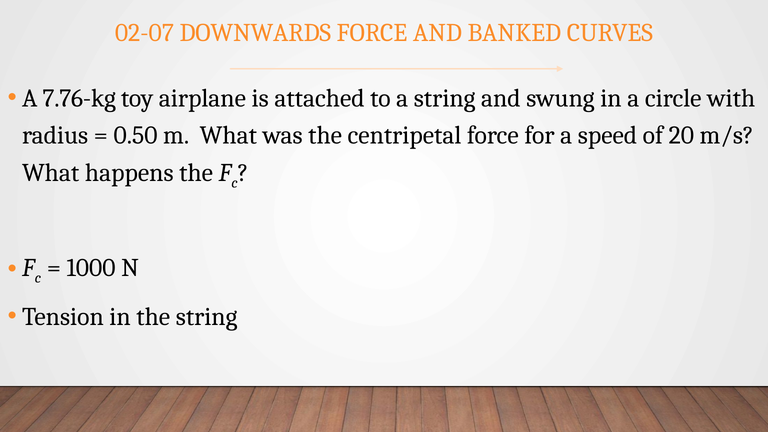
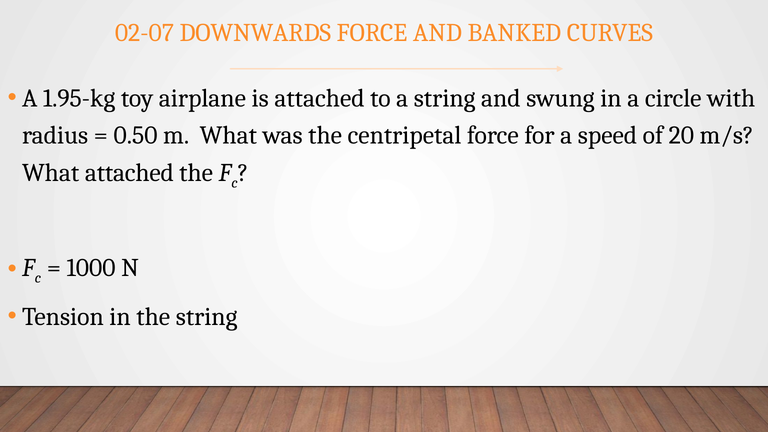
7.76-kg: 7.76-kg -> 1.95-kg (79, 98)
What happens: happens -> attached (129, 173)
